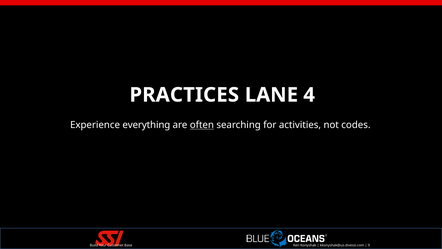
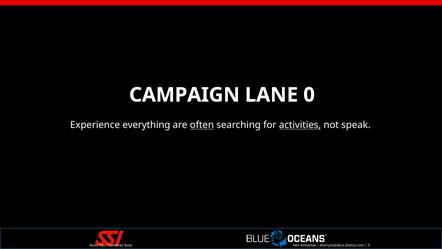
PRACTICES: PRACTICES -> CAMPAIGN (184, 95)
4: 4 -> 0 (309, 95)
activities underline: none -> present (300, 125)
codes: codes -> speak (356, 125)
